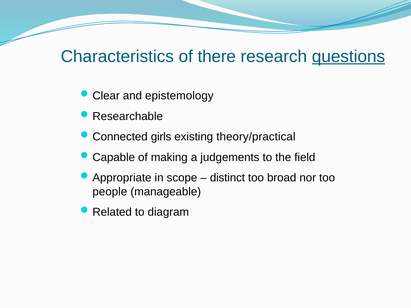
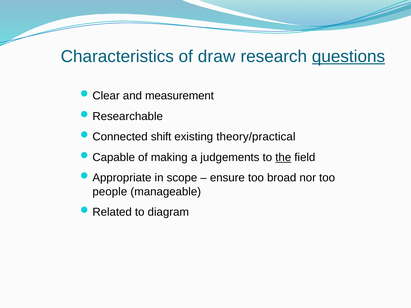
there: there -> draw (217, 57)
epistemology: epistemology -> measurement (179, 96)
girls: girls -> shift (161, 137)
the underline: none -> present (283, 157)
distinct: distinct -> ensure (227, 178)
